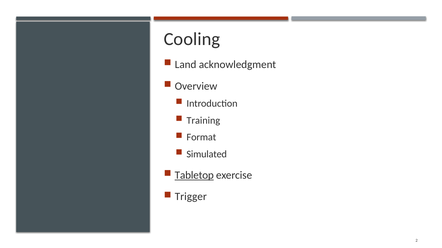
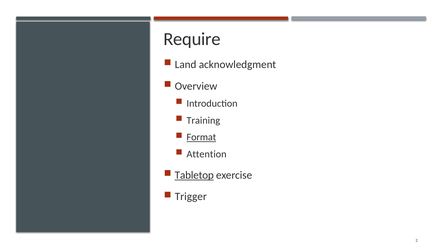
Cooling: Cooling -> Require (192, 39)
Format underline: none -> present (201, 138)
Simulated: Simulated -> Attention (207, 155)
